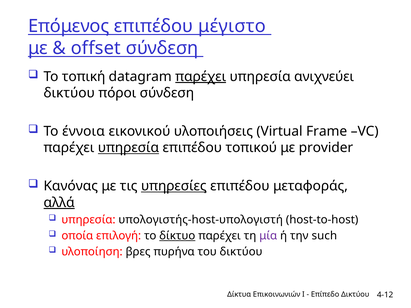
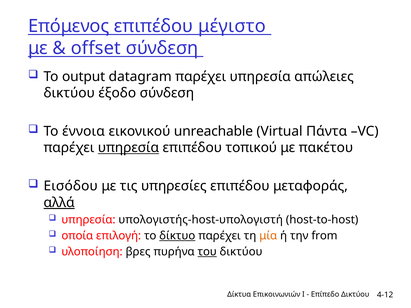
τοπική: τοπική -> output (84, 77)
παρέχει underline: present -> none (201, 77)
ανιχνεύει: ανιχνεύει -> απώλειες (324, 77)
πόροι: πόροι -> έξοδο (117, 93)
υλοποιήσεις: υλοποιήσεις -> unreachable (213, 131)
Frame: Frame -> Πάντα (327, 131)
provider: provider -> πακέτου (326, 148)
Κανόνας: Κανόνας -> Εισόδου (71, 186)
υπηρεσίες underline: present -> none (174, 186)
μία colour: purple -> orange (268, 236)
such: such -> from (324, 236)
του underline: none -> present (207, 252)
